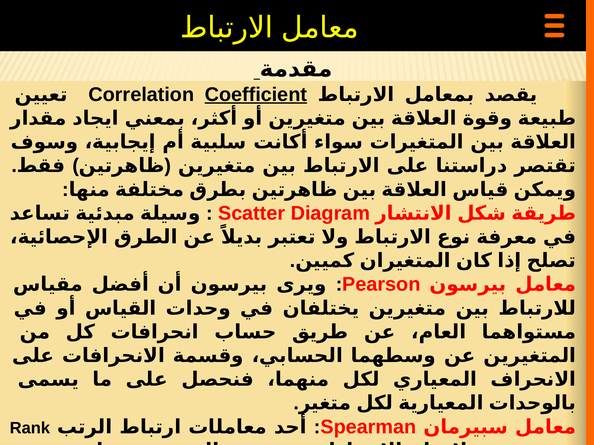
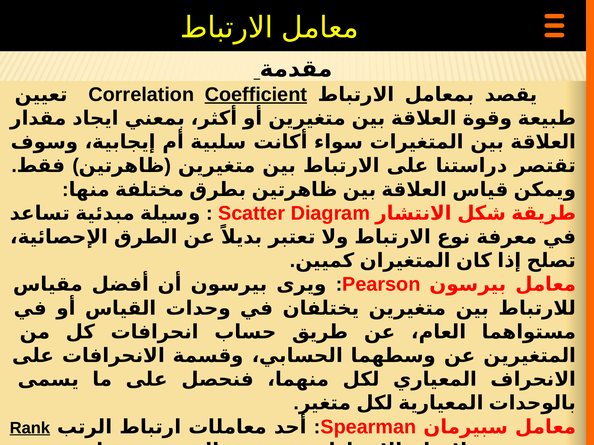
Rank underline: none -> present (30, 428)
